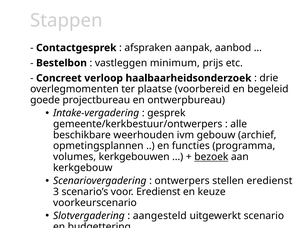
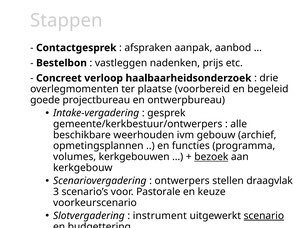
minimum: minimum -> nadenken (175, 63)
stellen eredienst: eredienst -> draagvlak (270, 181)
voor Eredienst: Eredienst -> Pastorale (158, 192)
aangesteld: aangesteld -> instrument (160, 216)
scenario underline: none -> present (264, 216)
